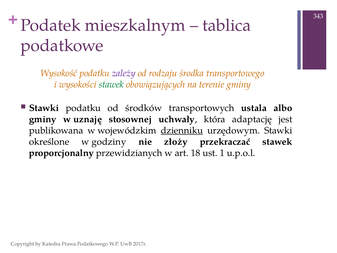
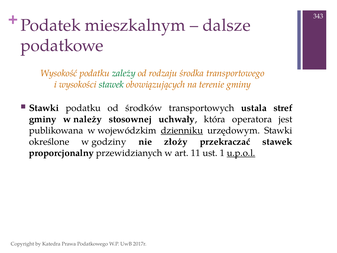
tablica: tablica -> dalsze (227, 25)
zależy colour: purple -> green (124, 73)
albo: albo -> stref (283, 108)
uznaję: uznaję -> należy (88, 119)
adaptację: adaptację -> operatora (252, 119)
18: 18 -> 11 (196, 153)
u.p.o.l underline: none -> present (241, 153)
